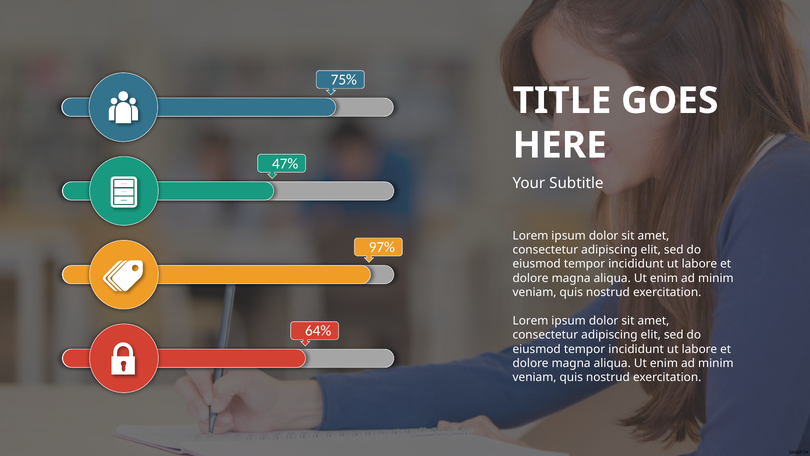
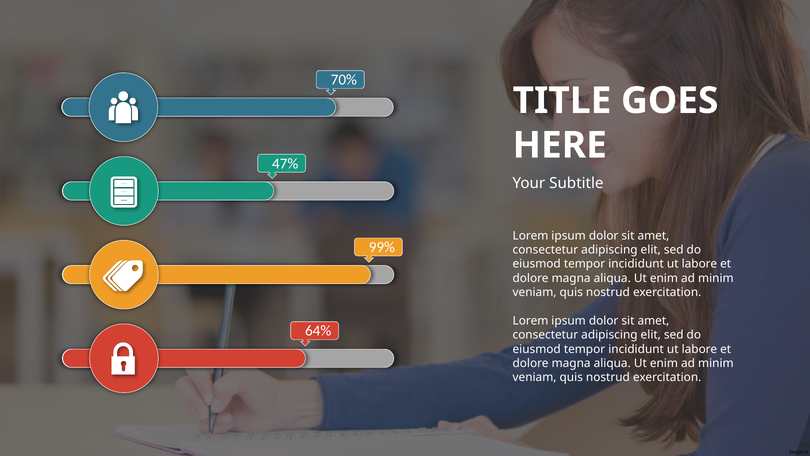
75%: 75% -> 70% (344, 80)
97%: 97% -> 99% (382, 247)
